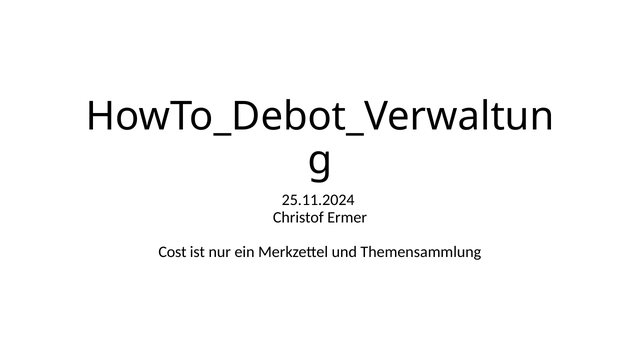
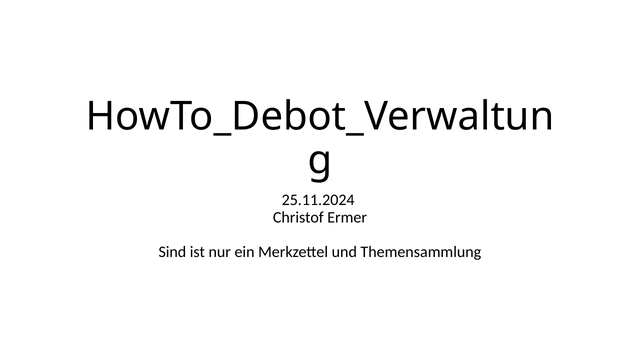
Cost: Cost -> Sind (172, 252)
